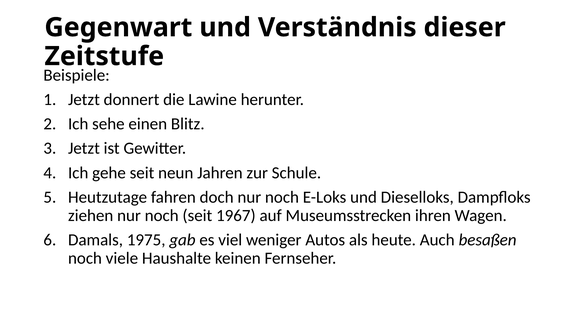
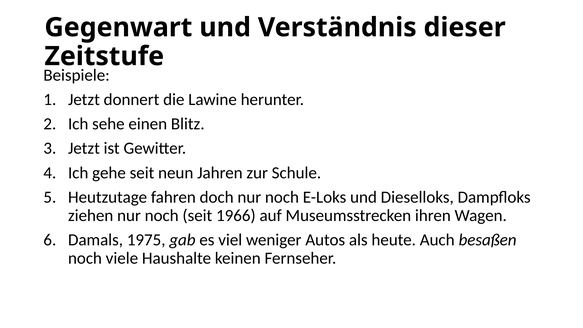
1967: 1967 -> 1966 (236, 215)
